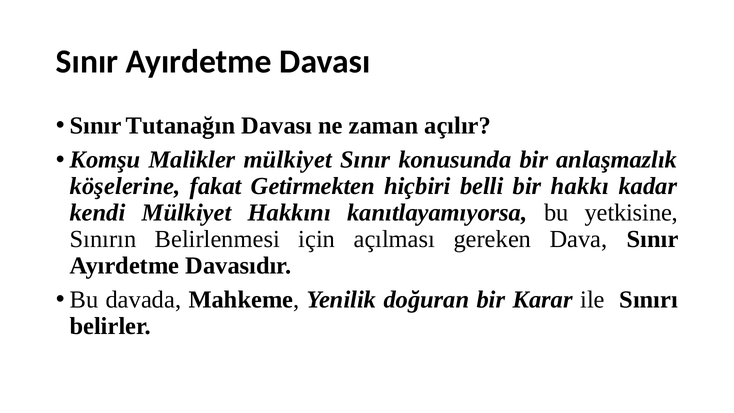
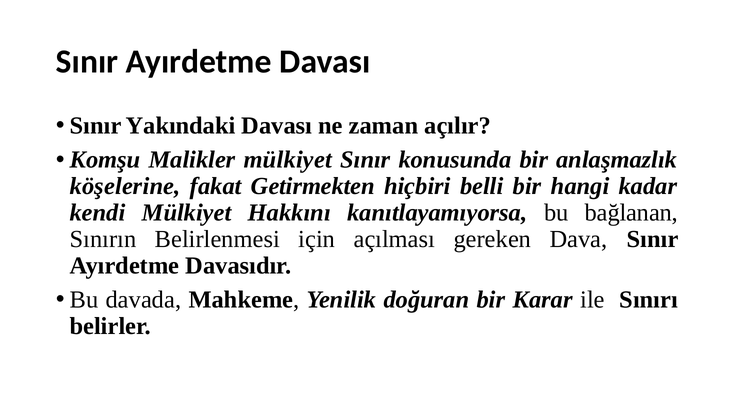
Tutanağın: Tutanağın -> Yakındaki (181, 126)
hakkı: hakkı -> hangi (580, 186)
yetkisine: yetkisine -> bağlanan (631, 213)
